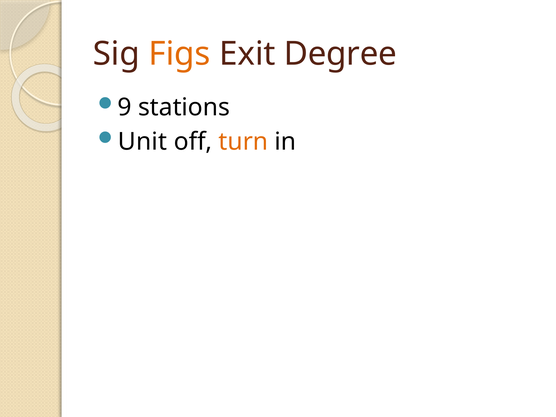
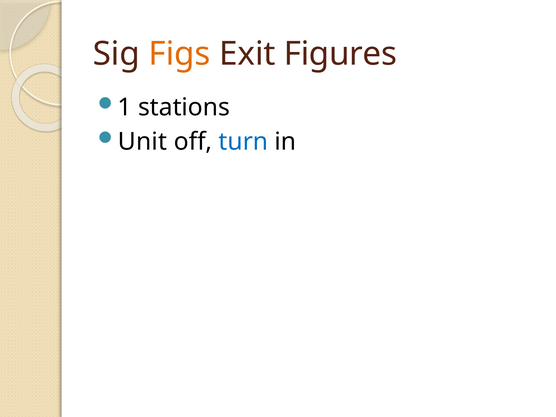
Degree: Degree -> Figures (340, 54)
9: 9 -> 1 (125, 107)
turn colour: orange -> blue (243, 142)
